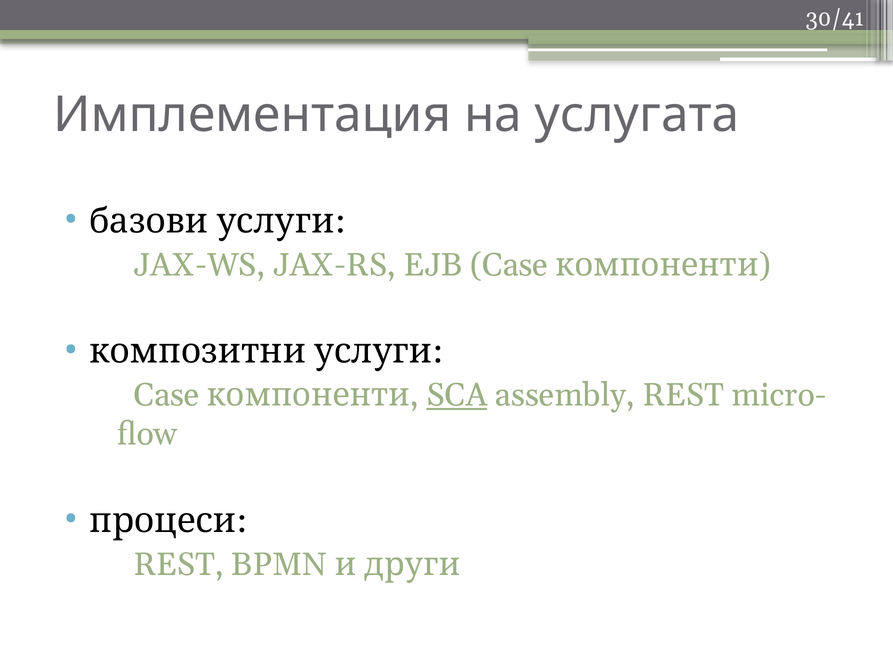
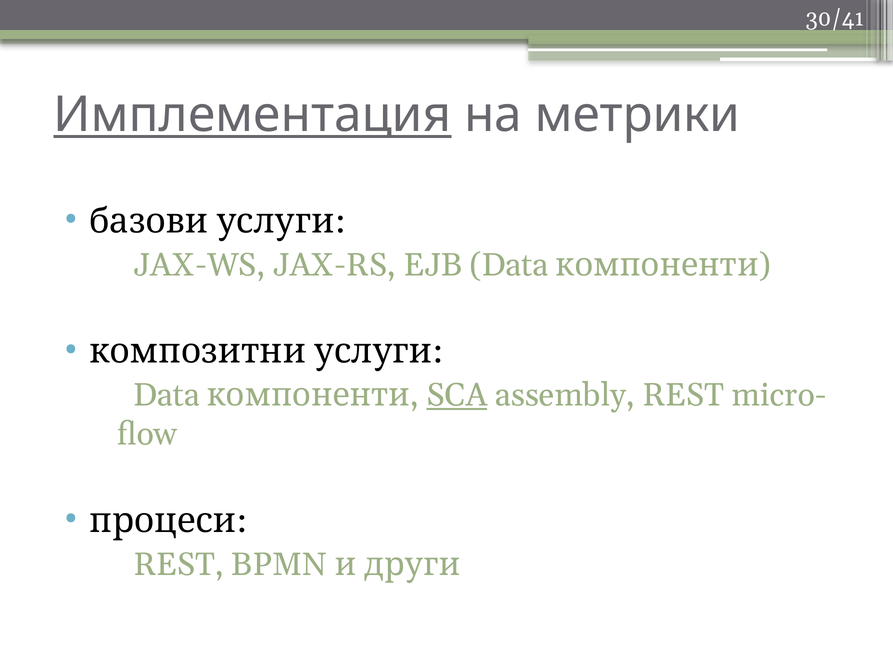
Имплементация underline: none -> present (252, 115)
услугата: услугата -> метрики (637, 115)
EJB Case: Case -> Data (509, 265)
Case: Case -> Data (166, 395)
